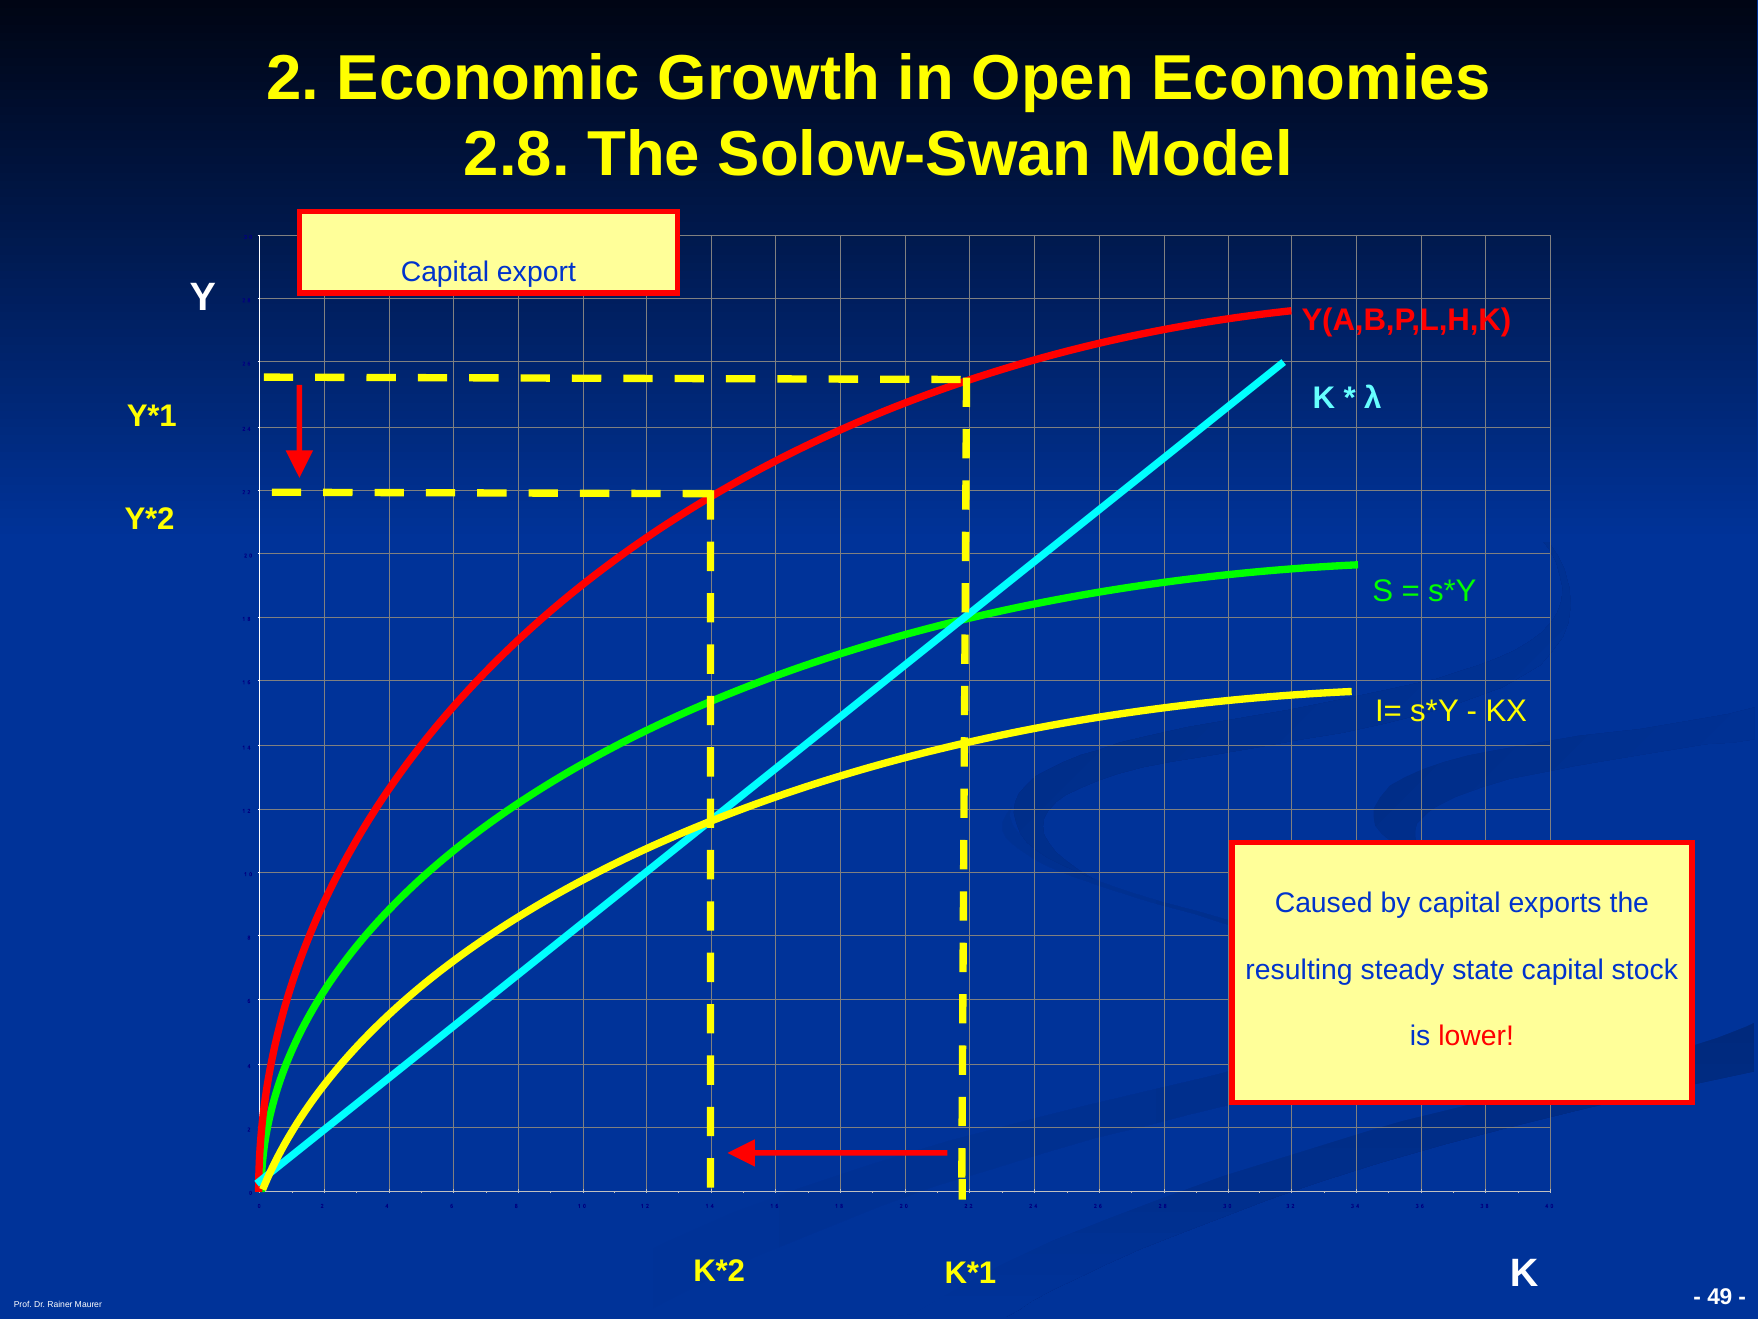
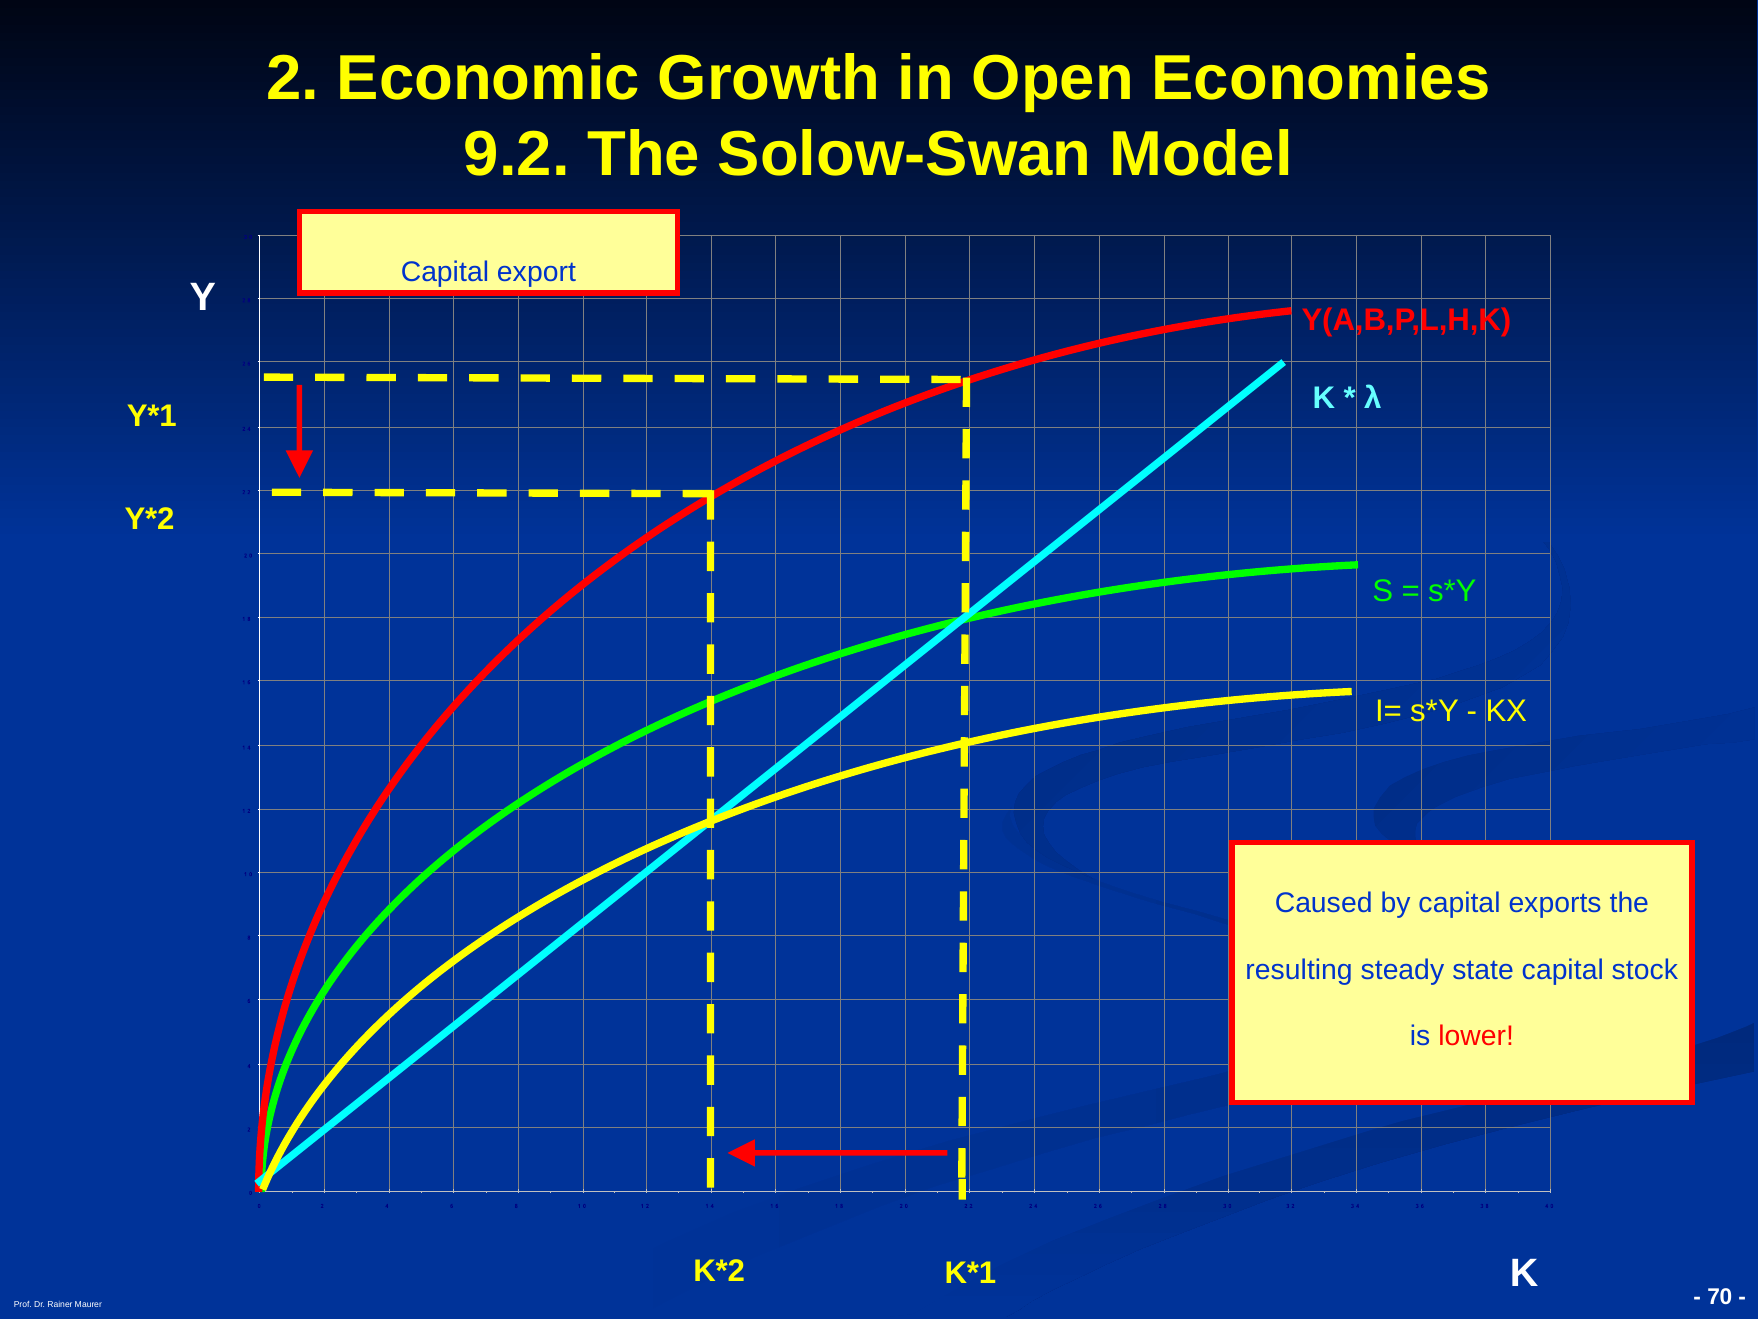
2.8: 2.8 -> 9.2 (517, 154)
49: 49 -> 70 (1720, 1297)
